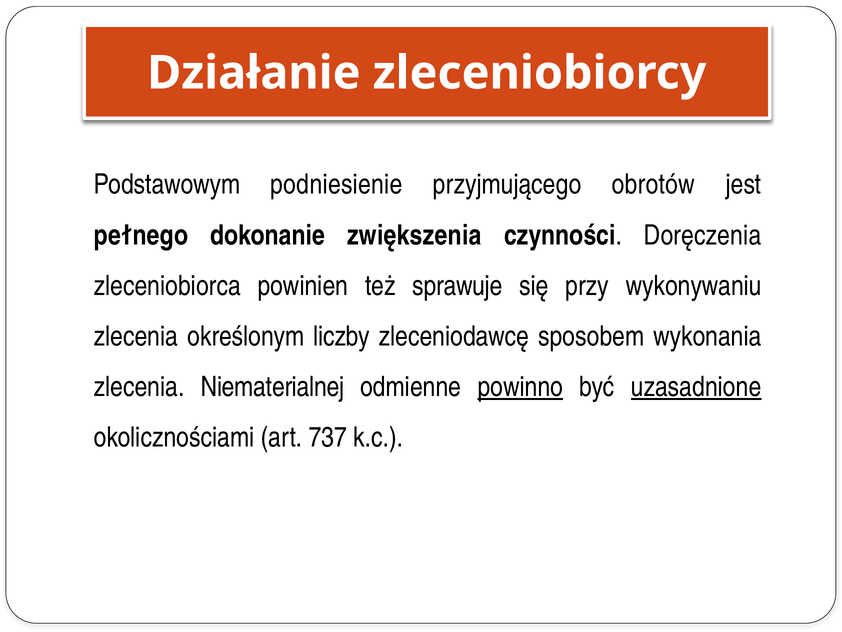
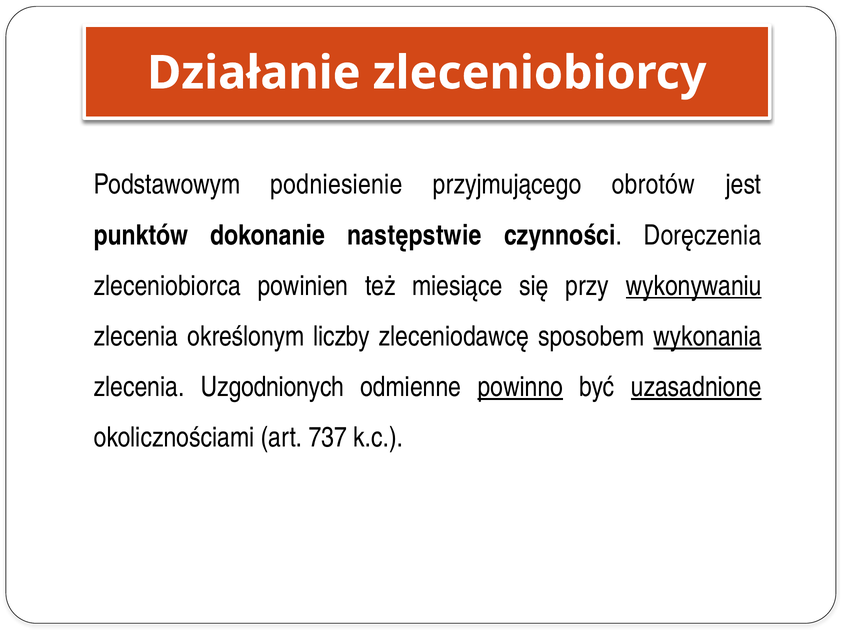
pełnego: pełnego -> punktów (141, 235)
zwiększenia: zwiększenia -> następstwie (414, 235)
sprawuje: sprawuje -> miesiące (457, 286)
wykonywaniu underline: none -> present (694, 286)
wykonania underline: none -> present (707, 336)
Niematerialnej: Niematerialnej -> Uzgodnionych (273, 387)
